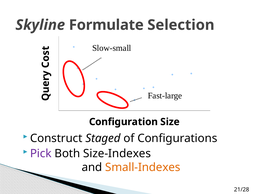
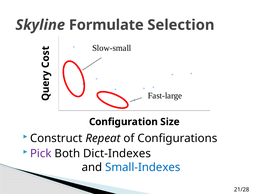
Staged: Staged -> Repeat (103, 138)
Size-Indexes: Size-Indexes -> Dict-Indexes (117, 153)
Small-Indexes colour: orange -> blue (143, 167)
